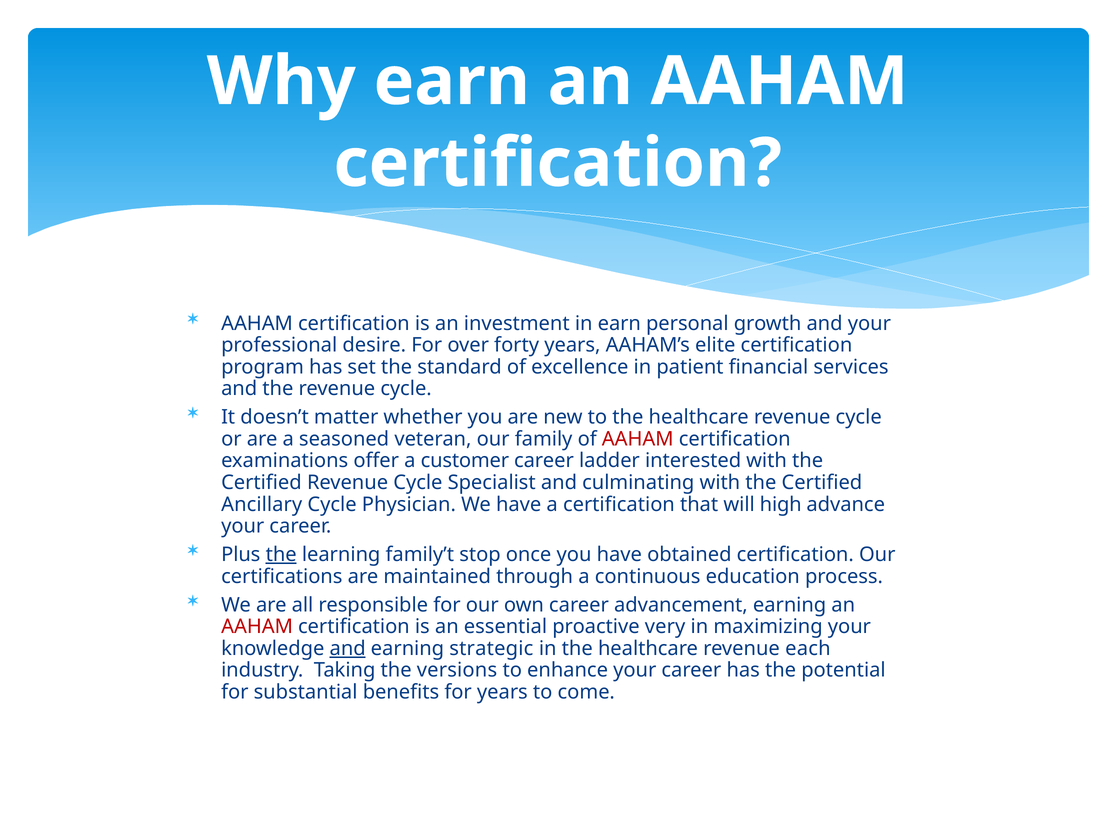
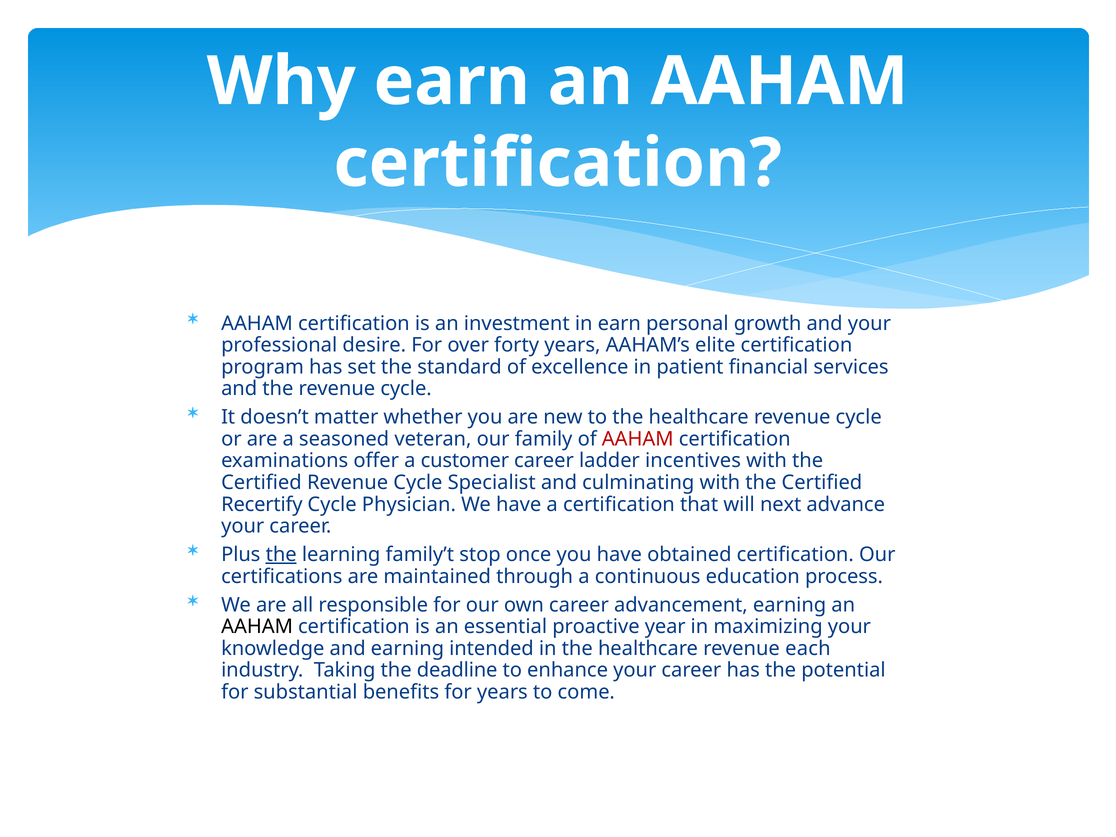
interested: interested -> incentives (693, 461)
Ancillary: Ancillary -> Recertify (262, 504)
high: high -> next (781, 504)
AAHAM colour: red -> black (257, 627)
very: very -> year (665, 627)
and underline: present -> none (348, 648)
strategic: strategic -> intended (491, 648)
versions: versions -> deadline (457, 670)
